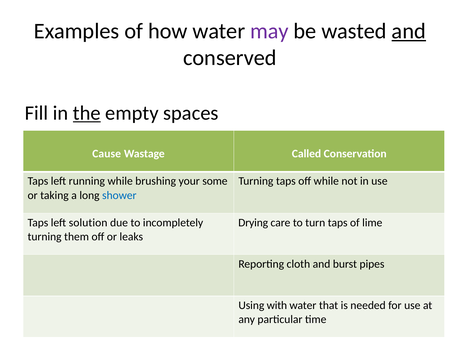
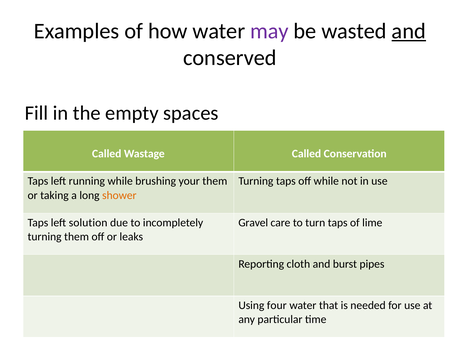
the underline: present -> none (87, 113)
Cause: Cause -> Called (107, 154)
your some: some -> them (215, 181)
shower colour: blue -> orange (119, 195)
Drying: Drying -> Gravel (253, 223)
with: with -> four (277, 305)
